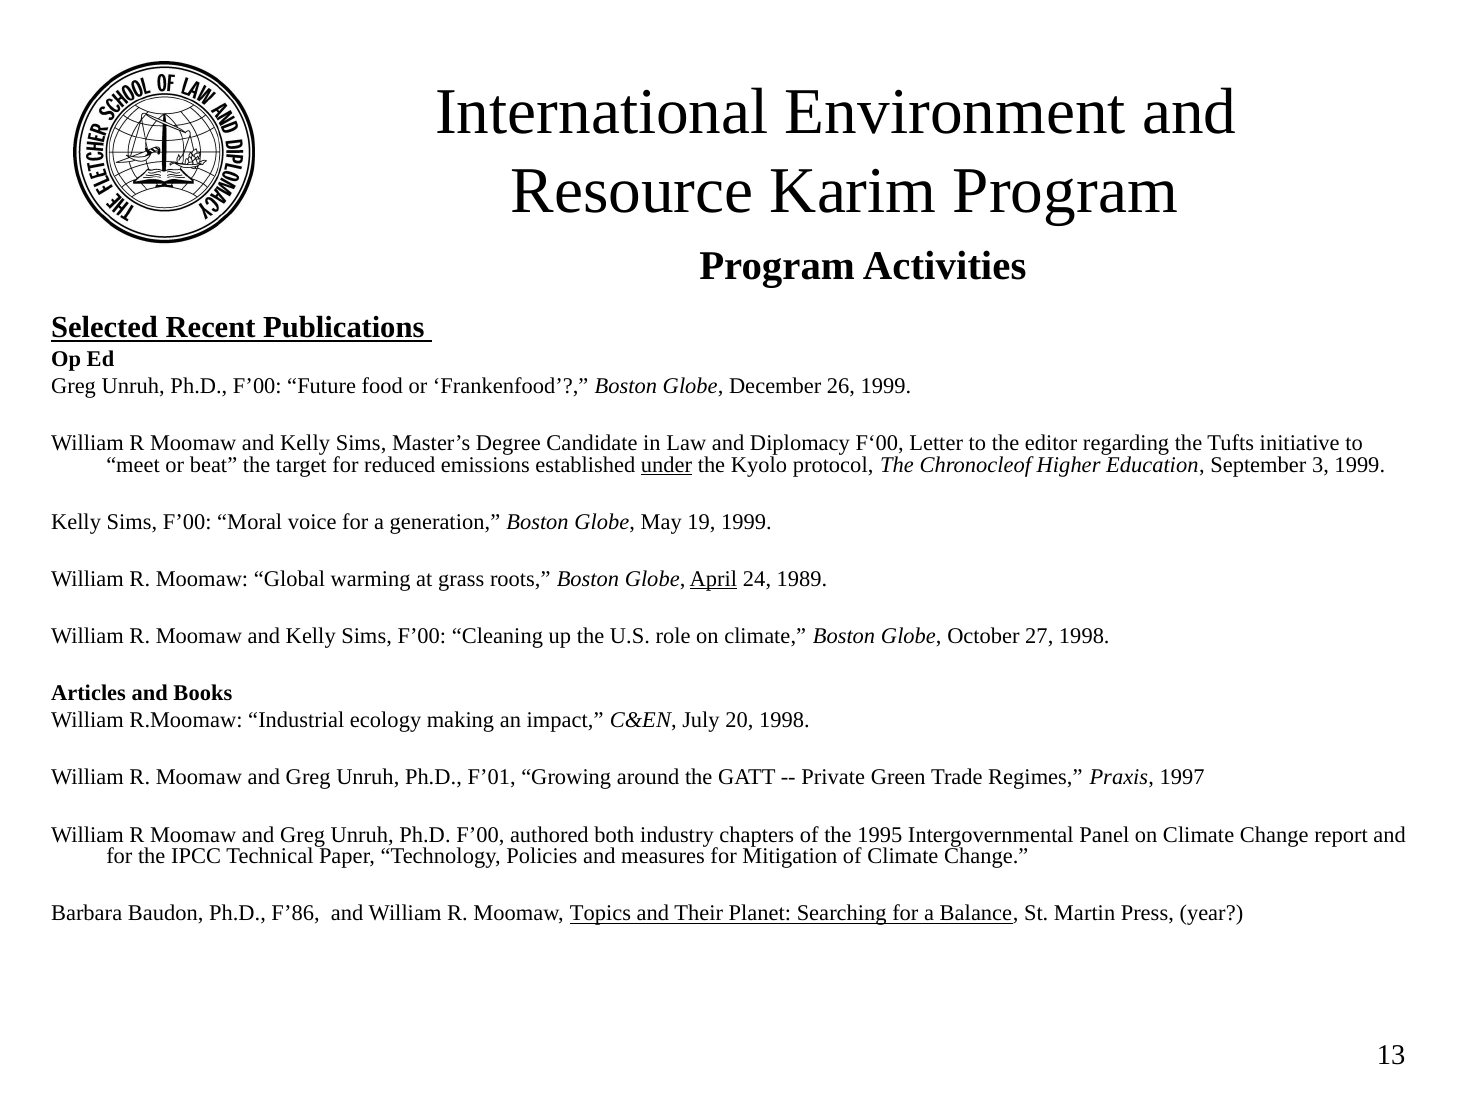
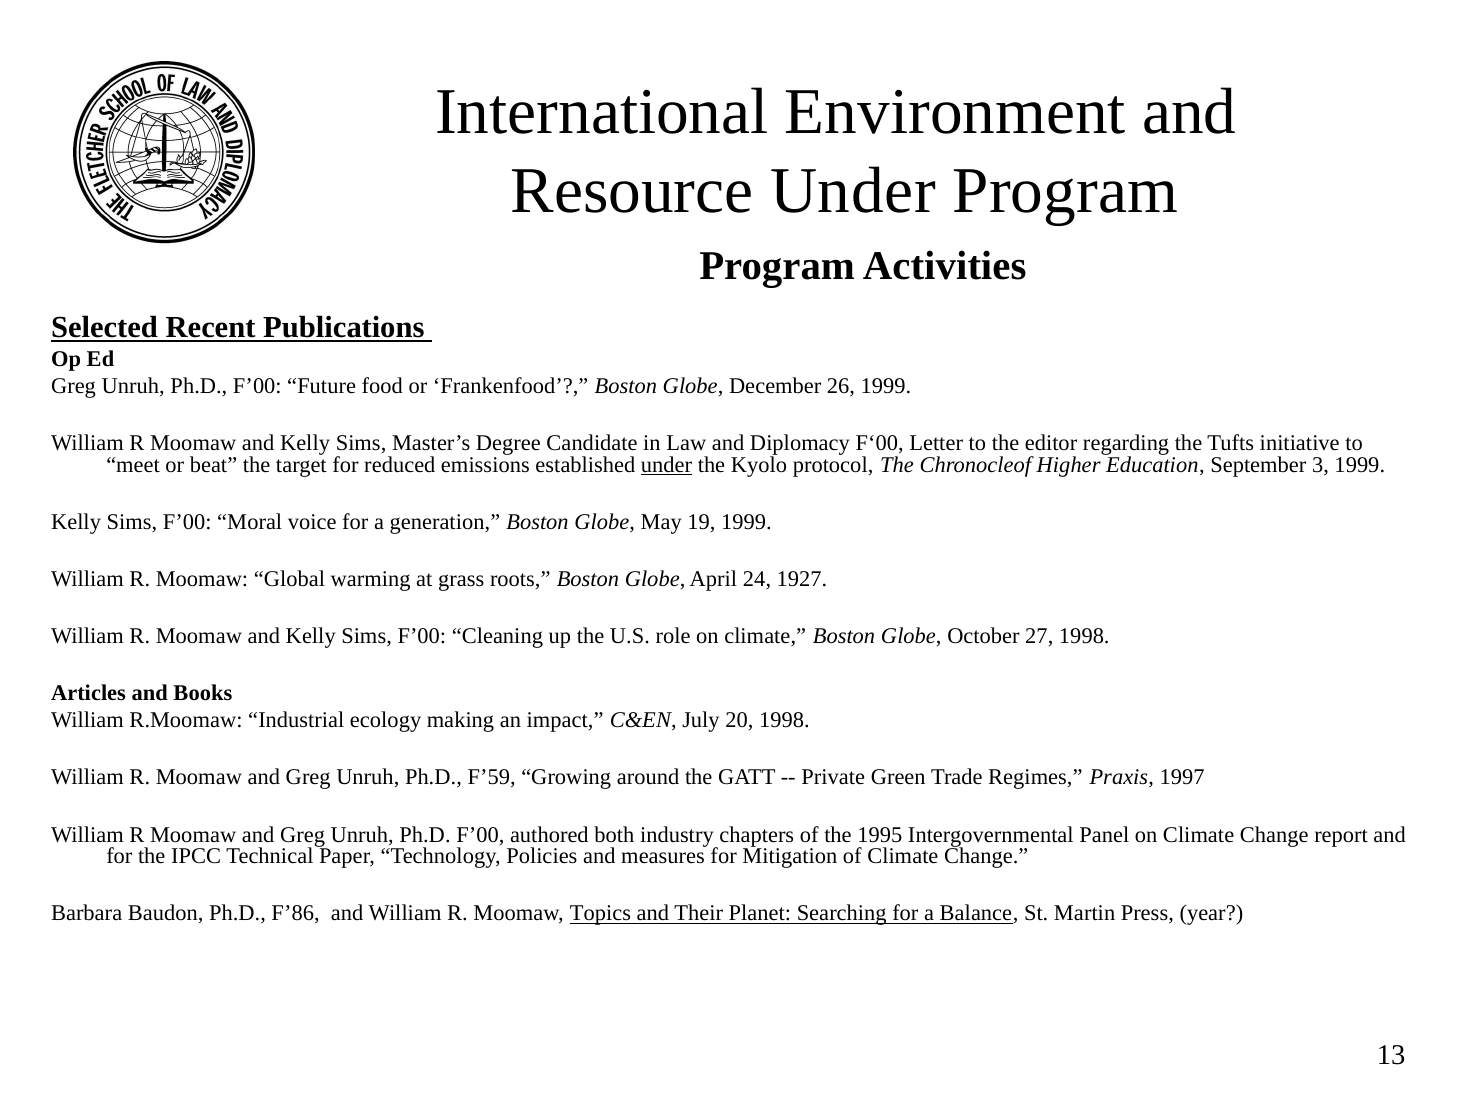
Resource Karim: Karim -> Under (853, 191)
April underline: present -> none (713, 579)
1989: 1989 -> 1927 (802, 579)
F’01: F’01 -> F’59 (492, 777)
